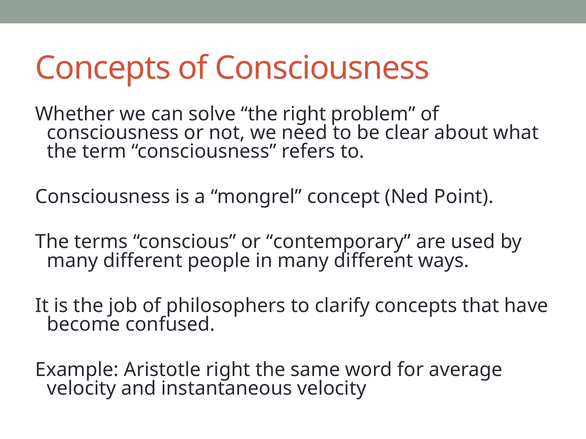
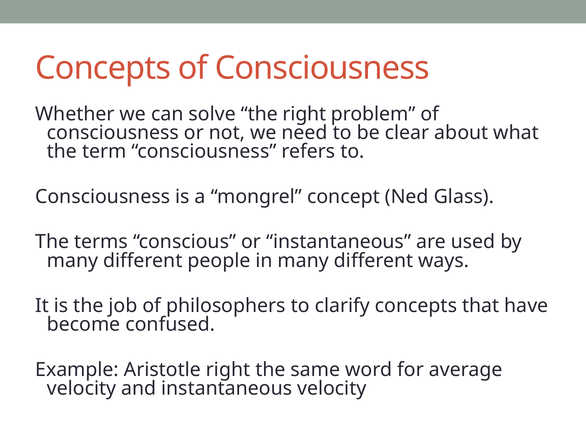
Point: Point -> Glass (464, 197)
or contemporary: contemporary -> instantaneous (339, 242)
